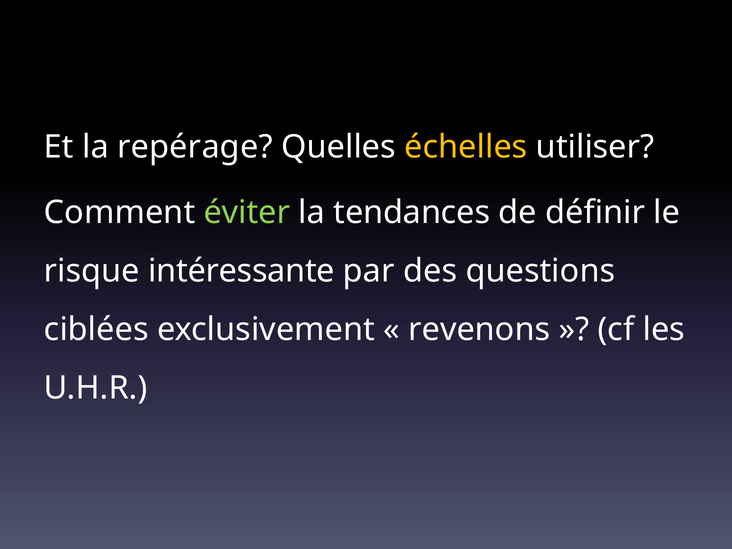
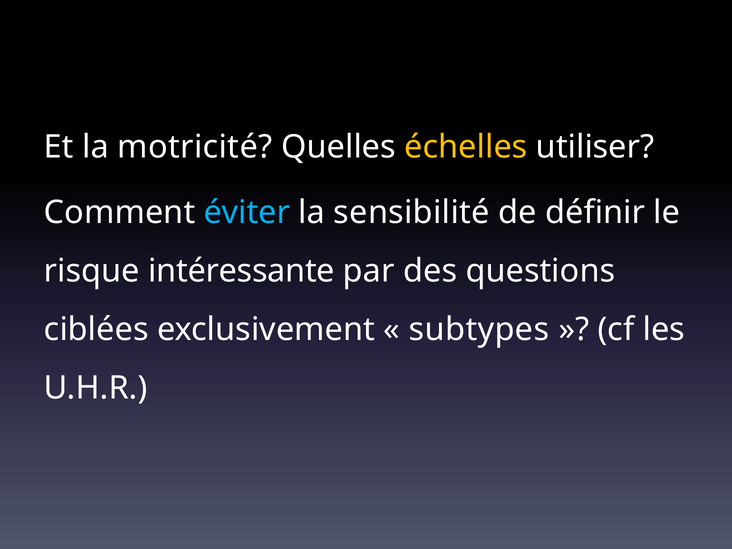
repérage: repérage -> motricité (195, 147)
éviter colour: light green -> light blue (247, 212)
tendances: tendances -> sensibilité (412, 212)
revenons: revenons -> subtypes (479, 329)
